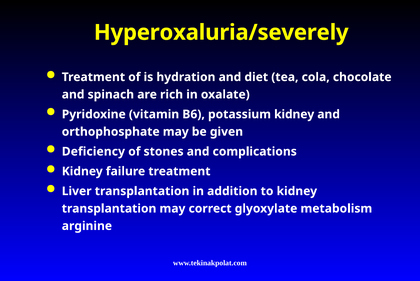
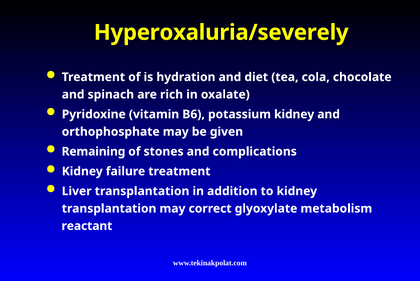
Deficiency: Deficiency -> Remaining (93, 152)
arginine: arginine -> reactant (87, 226)
